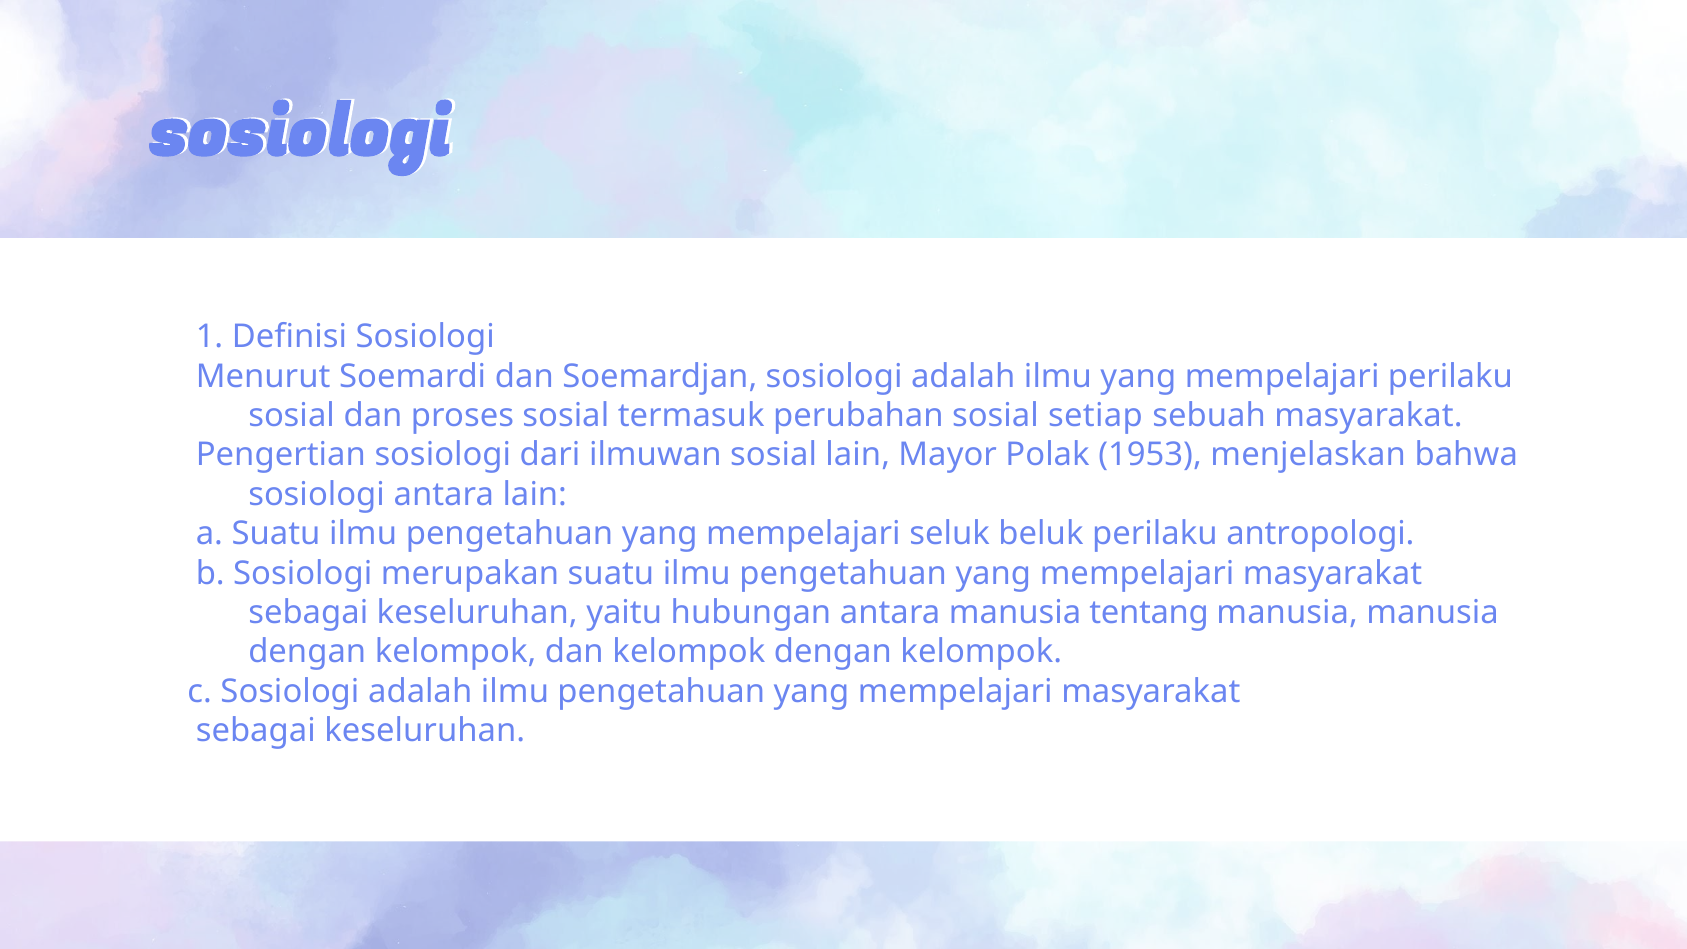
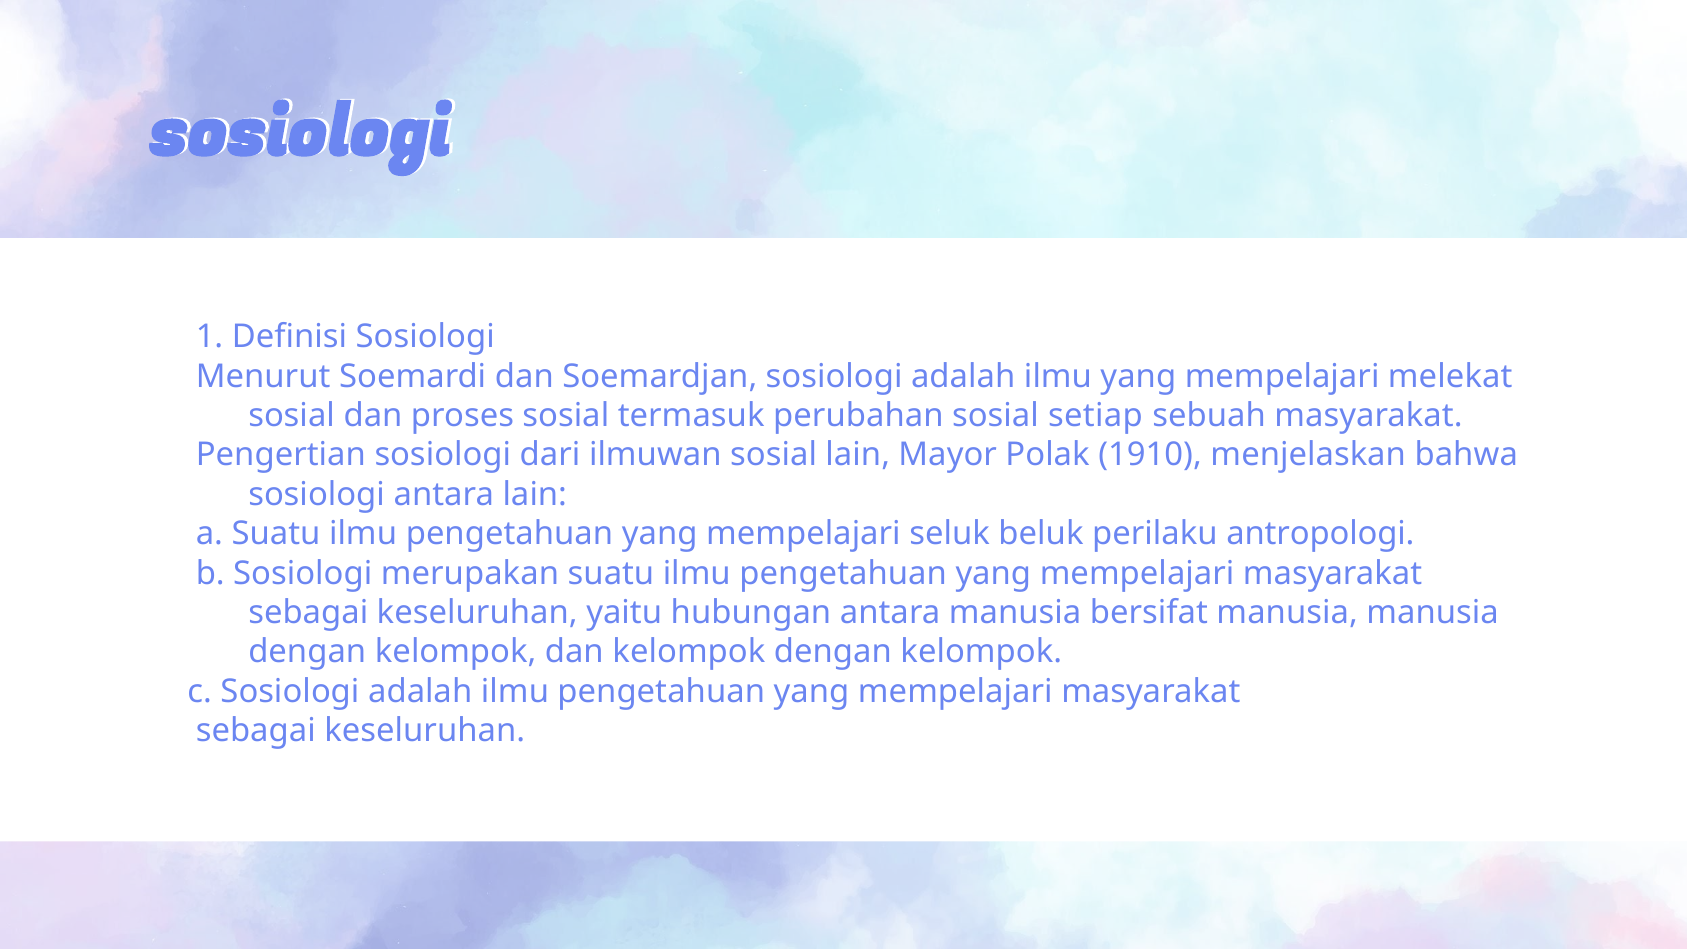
mempelajari perilaku: perilaku -> melekat (1450, 376)
1953: 1953 -> 1910 (1150, 455)
tentang: tentang -> bersifat (1149, 613)
